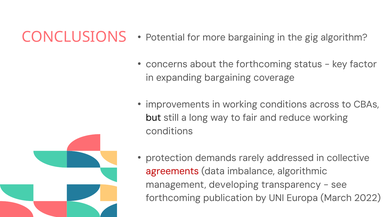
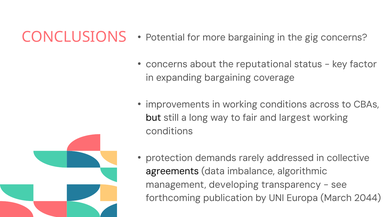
gig algorithm: algorithm -> concerns (344, 37)
the forthcoming: forthcoming -> reputational (264, 64)
reduce: reduce -> largest (295, 118)
agreements colour: red -> black (172, 171)
2022: 2022 -> 2044 (368, 198)
